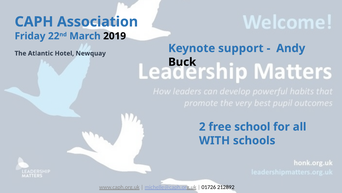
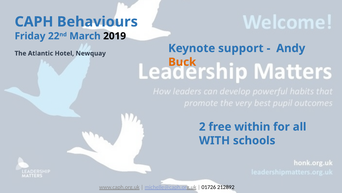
Association: Association -> Behaviours (97, 22)
Buck colour: black -> orange (182, 62)
school: school -> within (252, 126)
